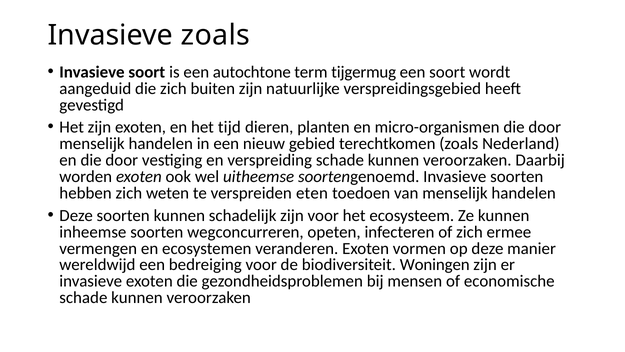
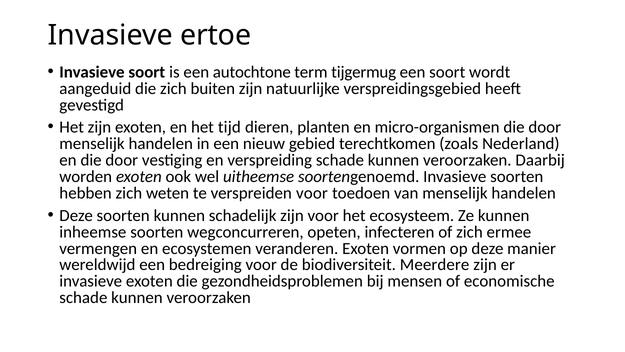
Invasieve zoals: zoals -> ertoe (216, 35)
verspreiden eten: eten -> voor (312, 193)
Woningen: Woningen -> Meerdere (435, 265)
